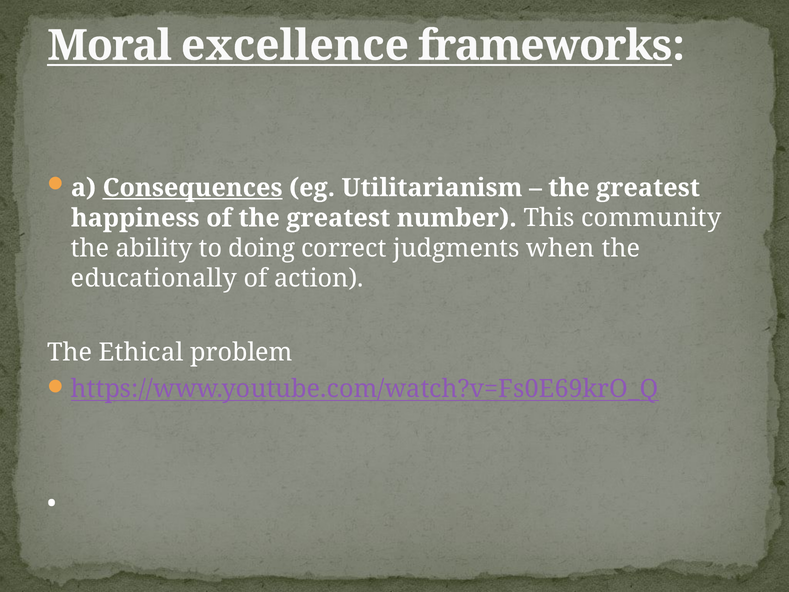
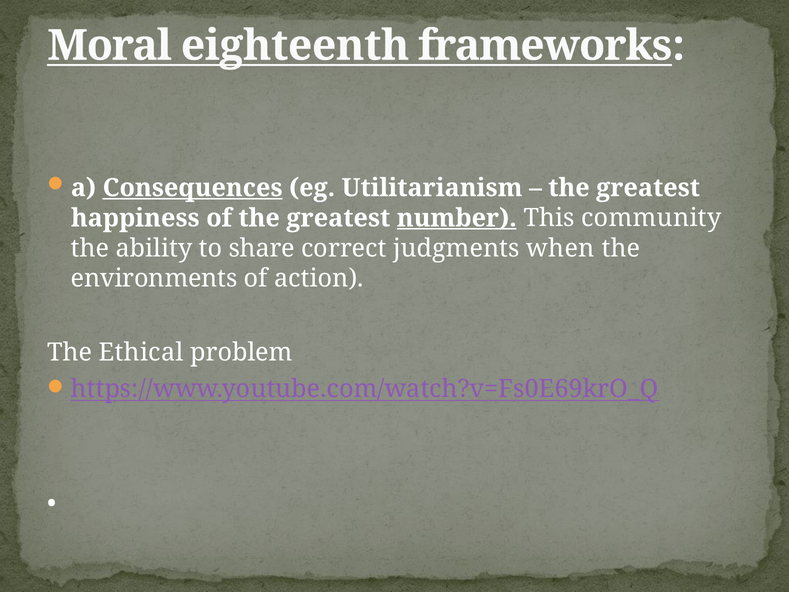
excellence: excellence -> eighteenth (295, 46)
number underline: none -> present (457, 218)
doing: doing -> share (262, 248)
educationally: educationally -> environments (154, 278)
